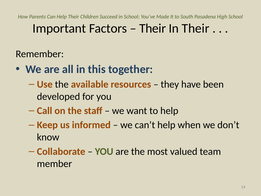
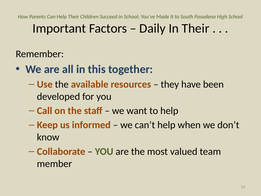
Their: Their -> Daily (153, 28)
